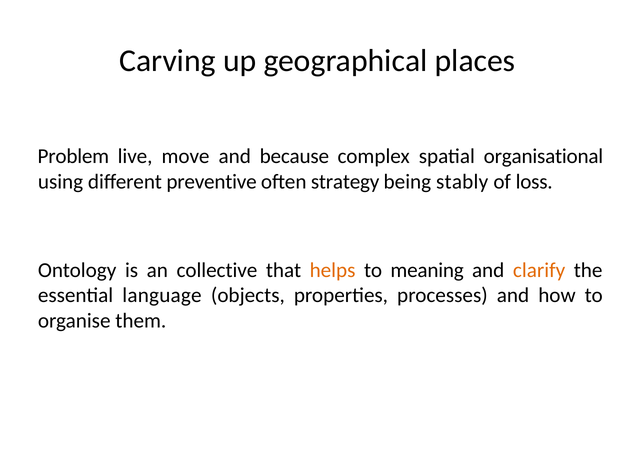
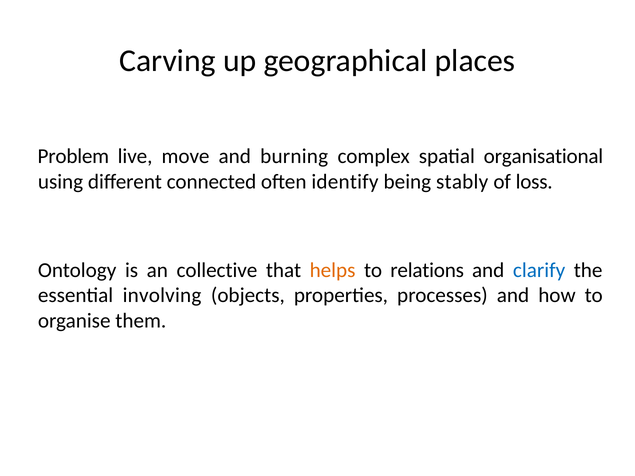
because: because -> burning (294, 156)
preventive: preventive -> connected (211, 182)
strategy: strategy -> identify (345, 182)
meaning: meaning -> relations (427, 270)
clarify colour: orange -> blue (539, 270)
language: language -> involving (162, 296)
